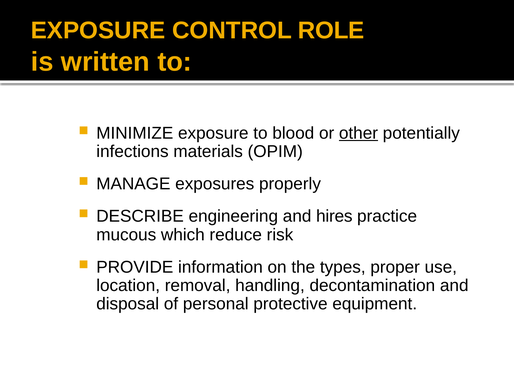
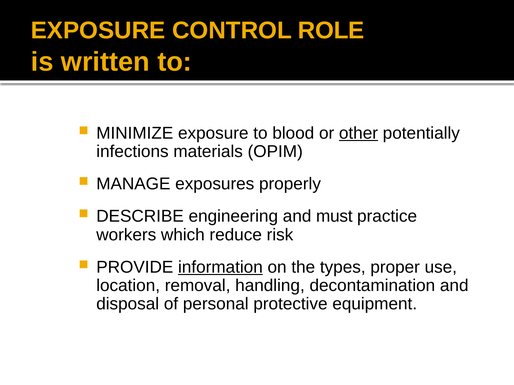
hires: hires -> must (334, 217)
mucous: mucous -> workers (126, 235)
information underline: none -> present (220, 267)
